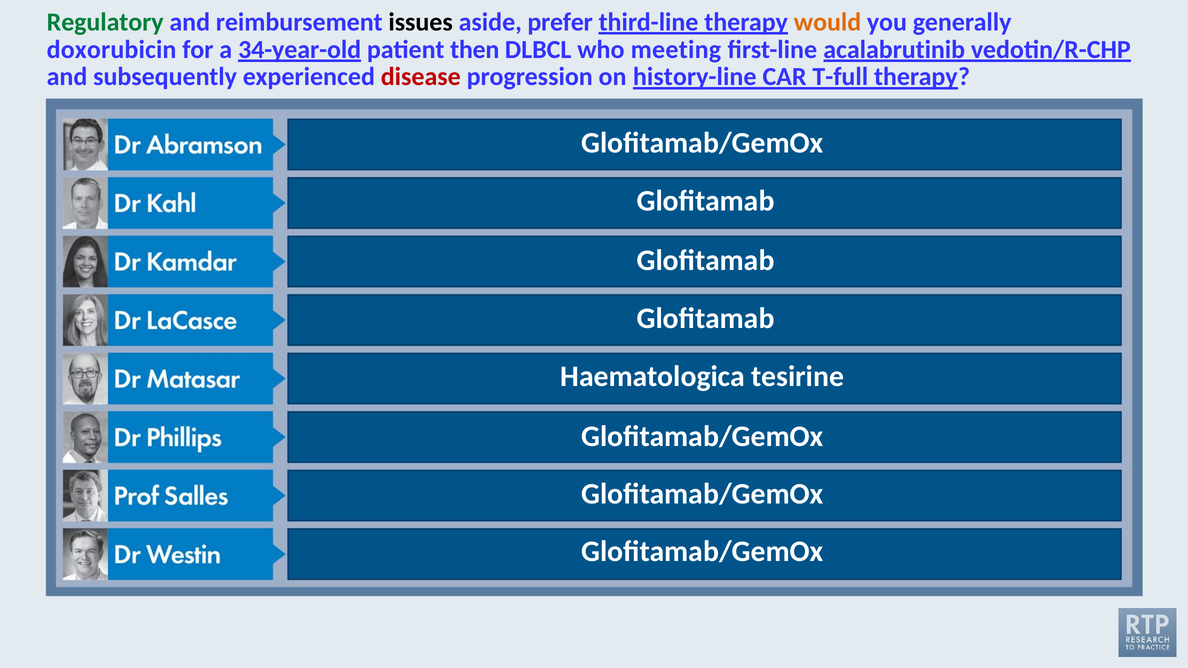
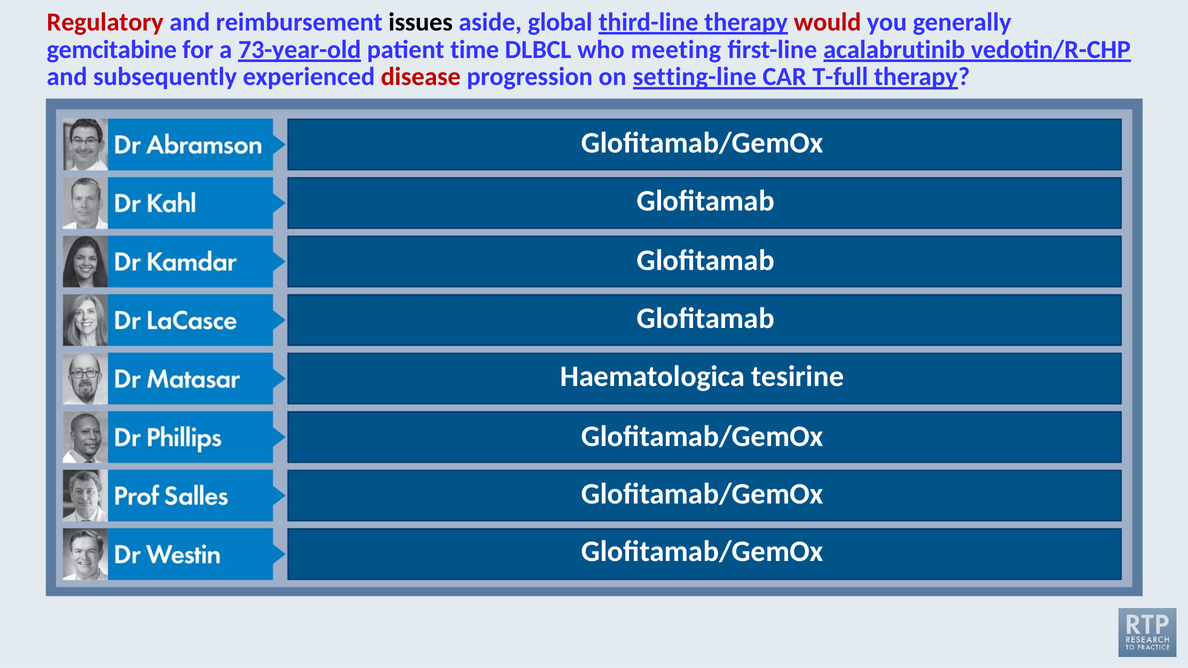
Regulatory colour: green -> red (105, 22)
prefer: prefer -> global (560, 22)
would colour: orange -> red (828, 22)
doxorubicin: doxorubicin -> gemcitabine (112, 50)
34-year-old: 34-year-old -> 73-year-old (300, 50)
then: then -> time (475, 50)
history-line: history-line -> setting-line (695, 77)
